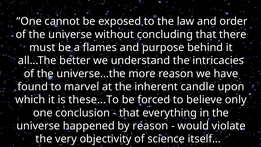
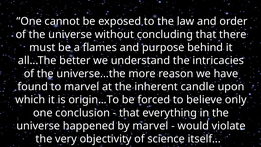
these...To: these...To -> origin...To (94, 100)
by reason: reason -> marvel (150, 126)
